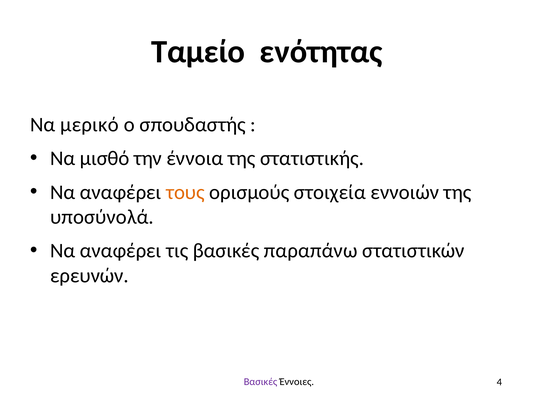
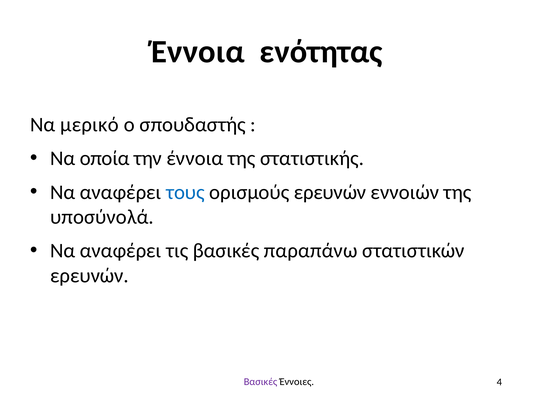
Ταμείο: Ταμείο -> Έννοια (198, 52)
μισθό: μισθό -> οποία (105, 159)
τους colour: orange -> blue (185, 192)
ορισμούς στοιχεία: στοιχεία -> ερευνών (330, 192)
